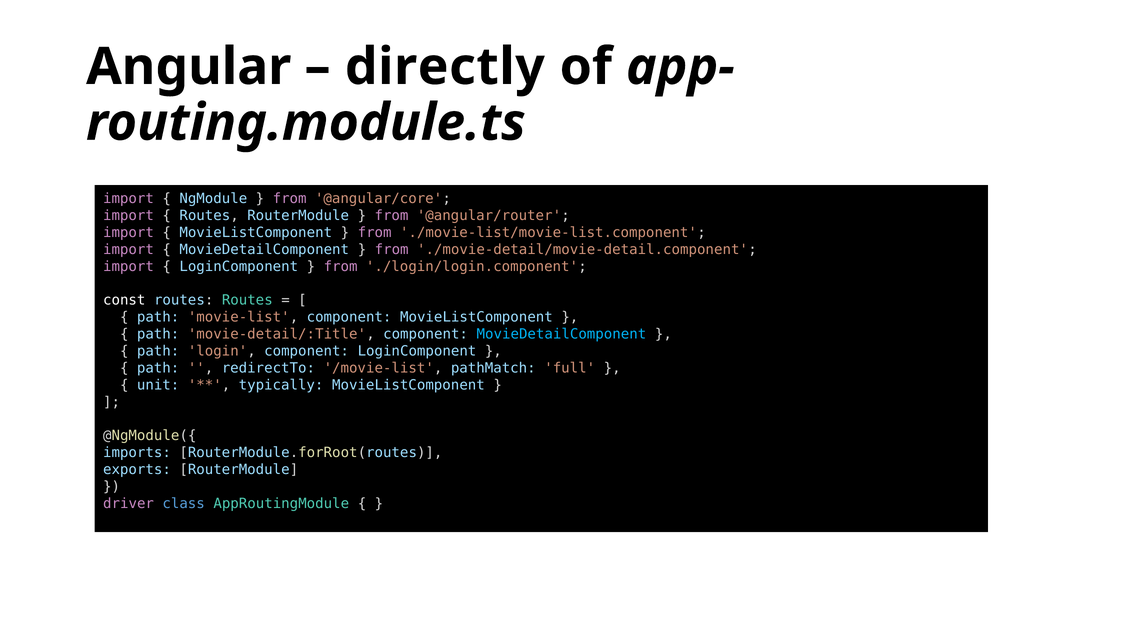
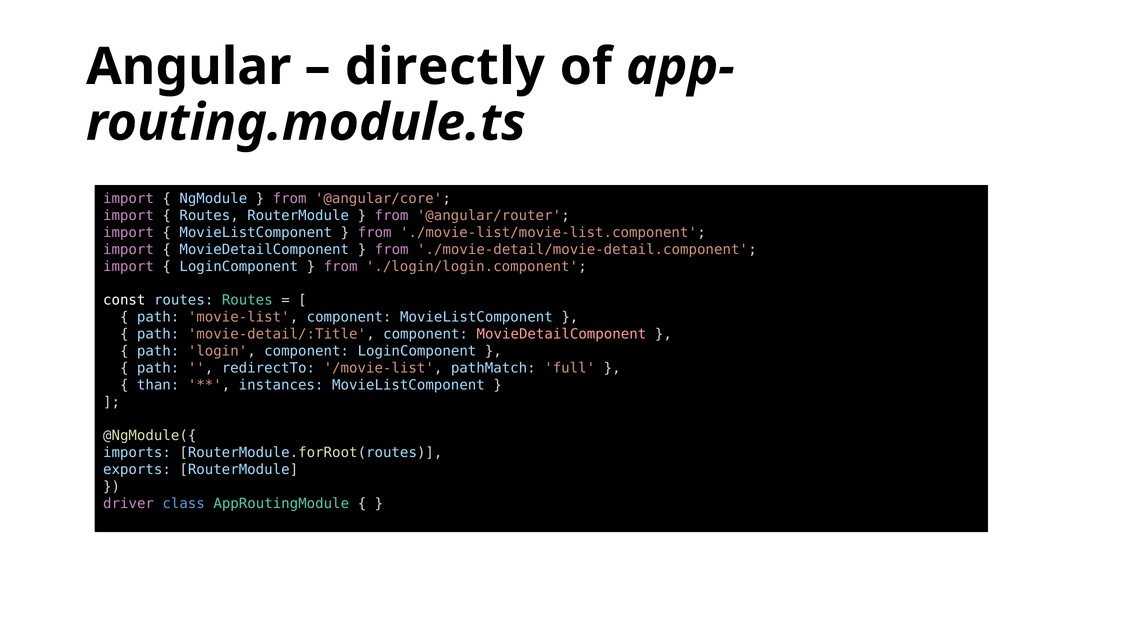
MovieDetailComponent colour: light blue -> pink (561, 334)
unit: unit -> than (158, 385)
typically: typically -> instances (281, 385)
